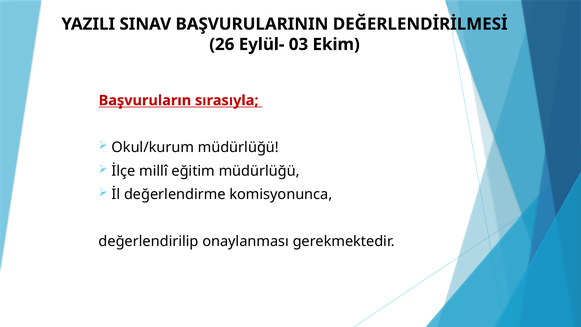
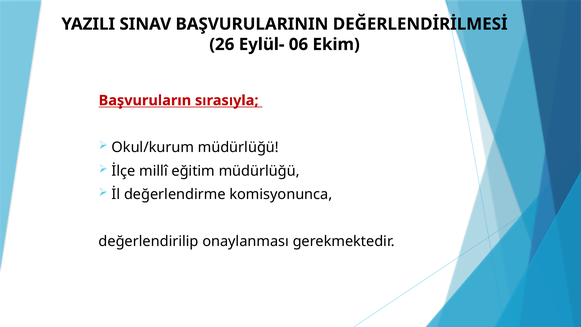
03: 03 -> 06 (298, 44)
